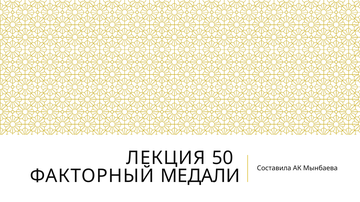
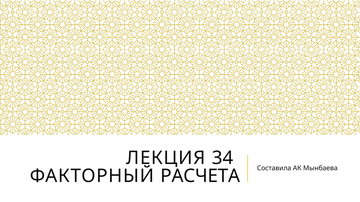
50: 50 -> 34 (223, 158)
МЕДАЛИ: МЕДАЛИ -> РАСЧЕТА (200, 176)
